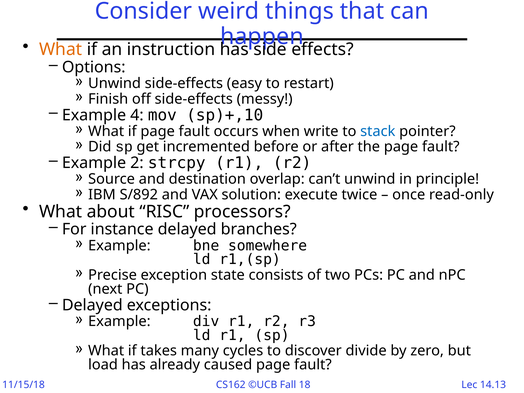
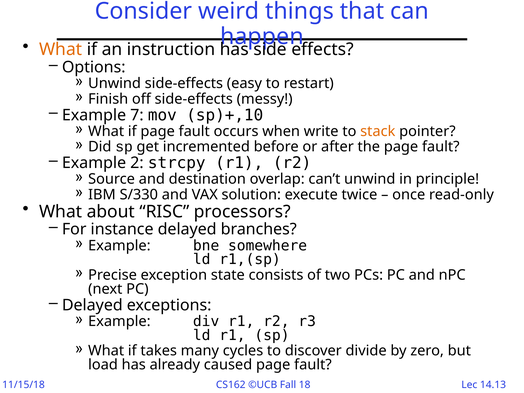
4: 4 -> 7 (137, 115)
stack colour: blue -> orange (378, 131)
S/892: S/892 -> S/330 (139, 195)
